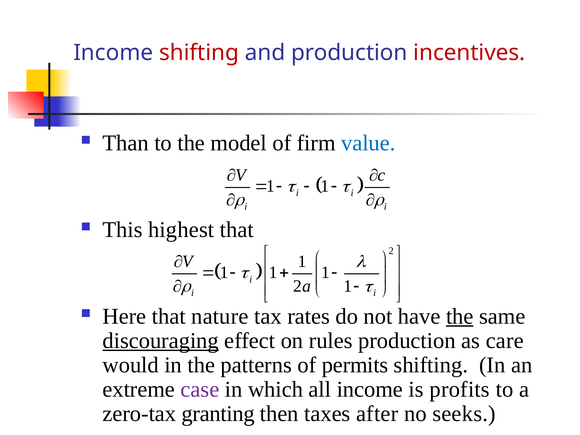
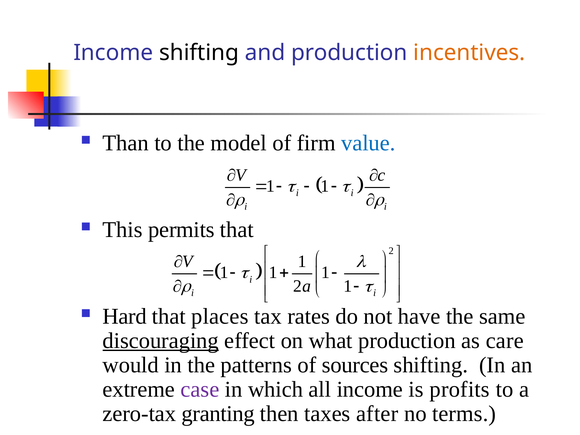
shifting colour: red -> black (199, 53)
incentives colour: red -> orange (469, 53)
highest: highest -> permits (181, 230)
Here: Here -> Hard (125, 316)
nature: nature -> places (220, 316)
the underline: present -> none (460, 316)
rules: rules -> what (331, 341)
permits: permits -> sources (355, 365)
seeks: seeks -> terms (464, 414)
